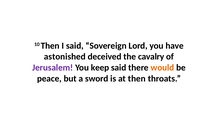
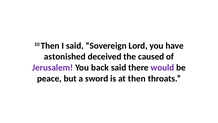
cavalry: cavalry -> caused (151, 56)
keep: keep -> back (100, 67)
would colour: orange -> purple (162, 67)
